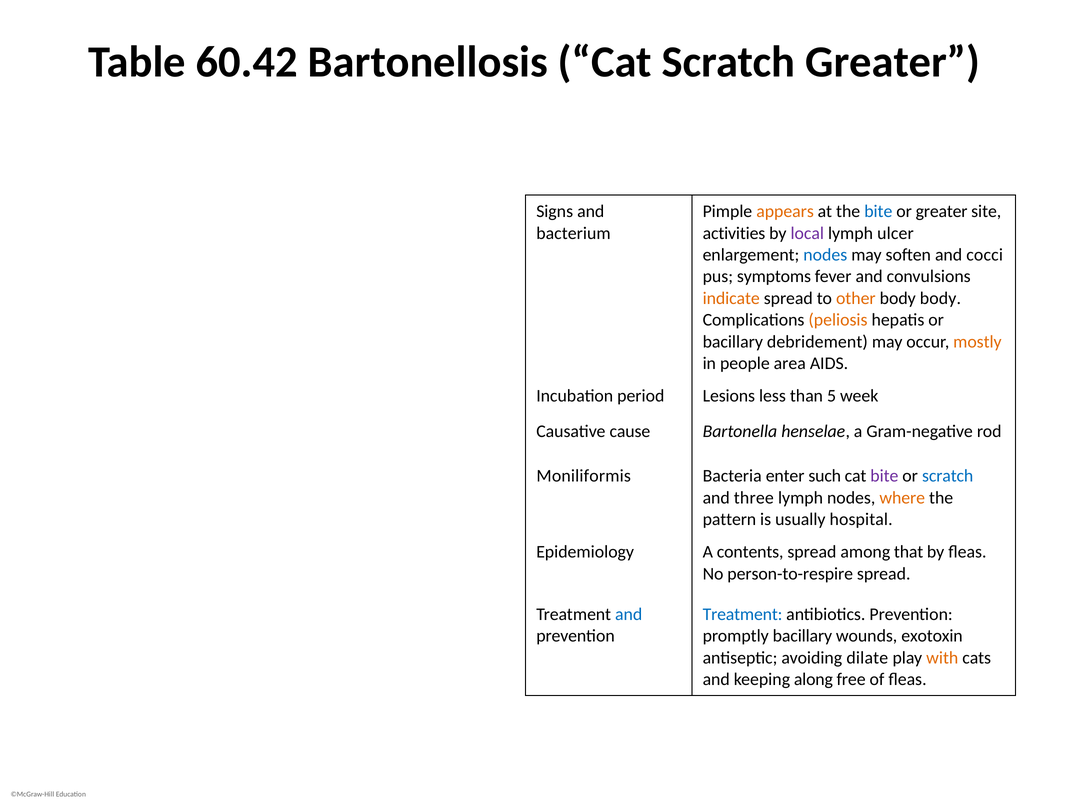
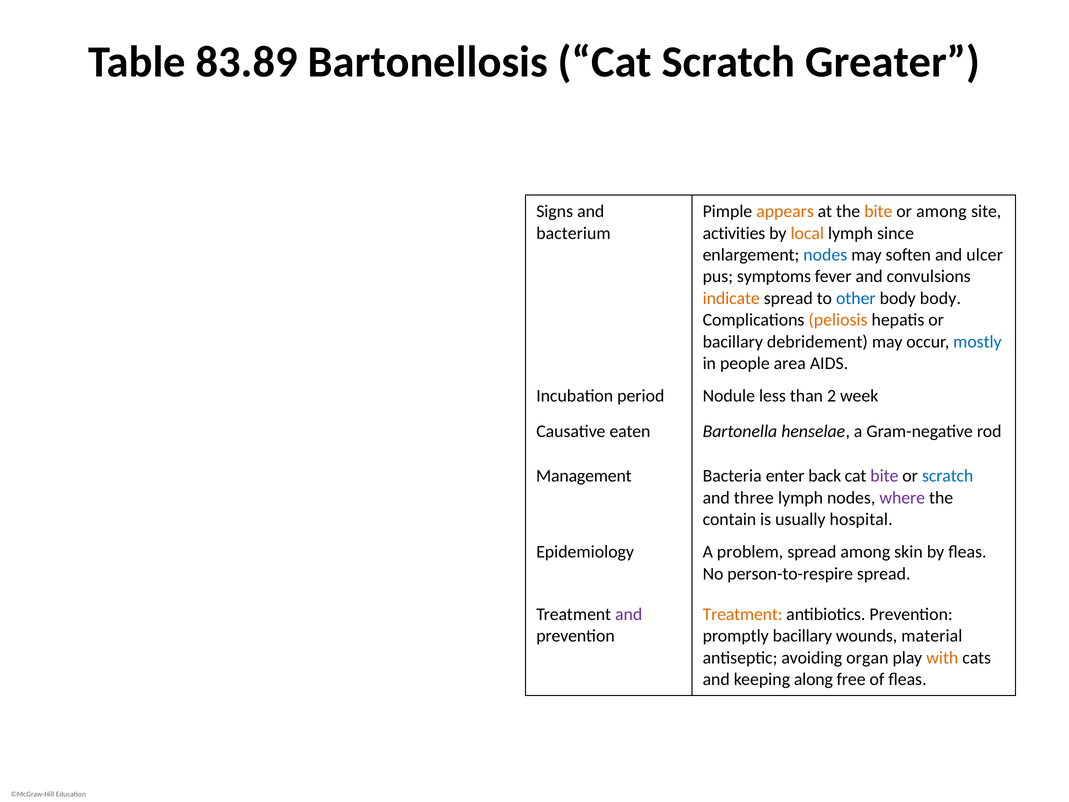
60.42: 60.42 -> 83.89 (247, 62)
bite colour: blue -> orange (878, 211)
or greater: greater -> among (941, 211)
local colour: purple -> orange (807, 233)
ulcer: ulcer -> since (896, 233)
cocci: cocci -> ulcer (985, 255)
other colour: orange -> blue (856, 298)
mostly colour: orange -> blue (977, 342)
Lesions: Lesions -> Nodule (729, 396)
5: 5 -> 2 (832, 396)
cause: cause -> eaten (630, 431)
Moniliformis: Moniliformis -> Management (584, 476)
such: such -> back (825, 476)
where colour: orange -> purple (902, 498)
pattern: pattern -> contain (729, 519)
contents: contents -> problem (750, 552)
that: that -> skin (908, 552)
and colour: blue -> purple (629, 614)
Treatment colour: blue -> orange (743, 614)
exotoxin: exotoxin -> material (932, 636)
dilate: dilate -> organ (867, 658)
